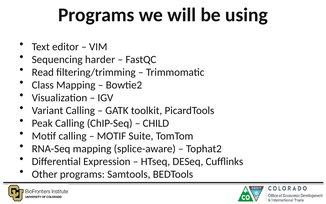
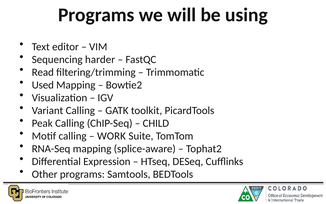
Class: Class -> Used (43, 85)
MOTIF: MOTIF -> WORK (111, 136)
